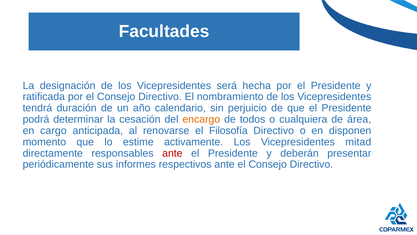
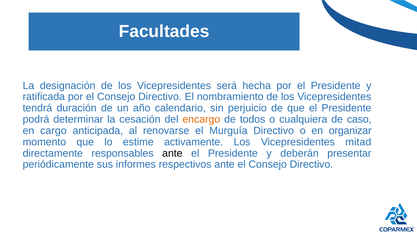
área: área -> caso (359, 119)
Filosofía: Filosofía -> Murguía (228, 130)
disponen: disponen -> organizar (350, 130)
ante colour: red -> black (172, 153)
